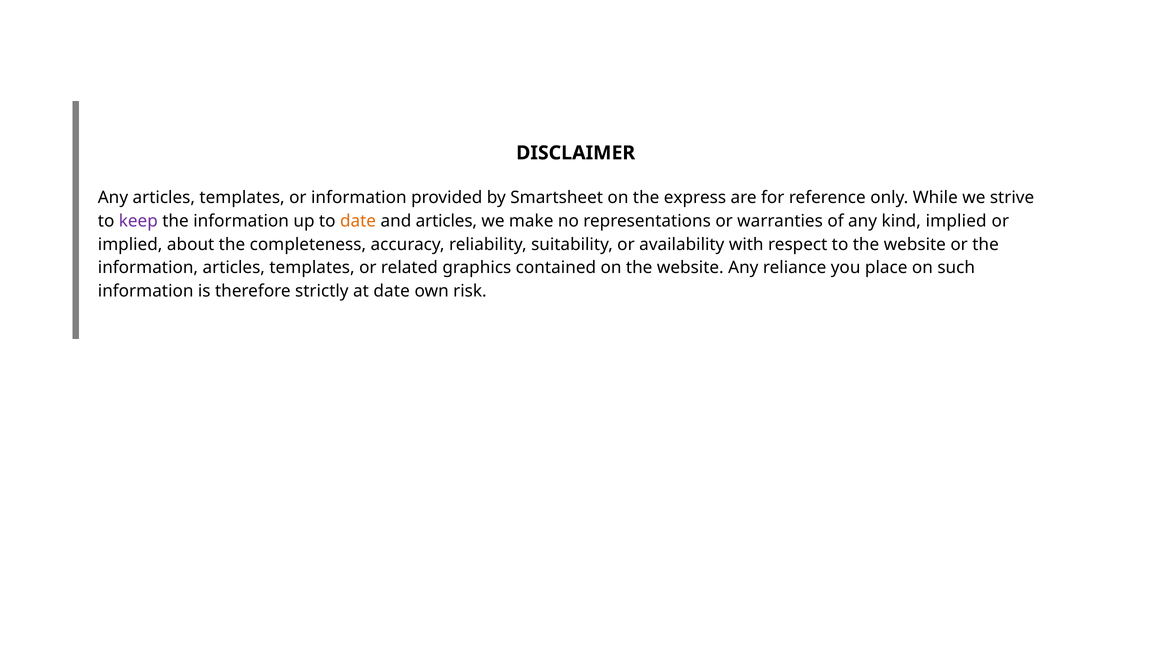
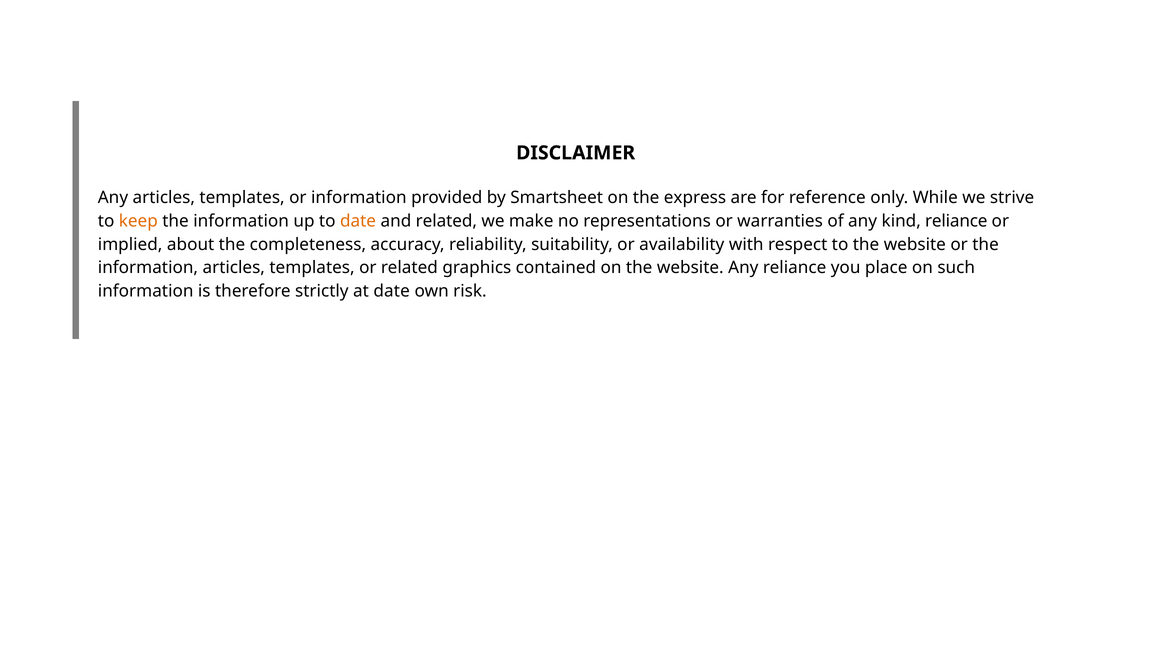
keep colour: purple -> orange (138, 221)
and articles: articles -> related (446, 221)
kind implied: implied -> reliance (956, 221)
